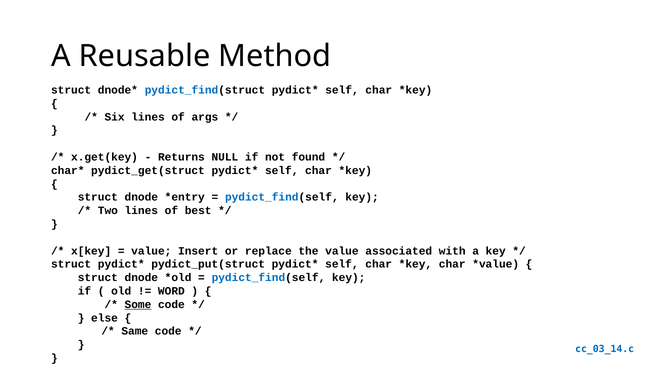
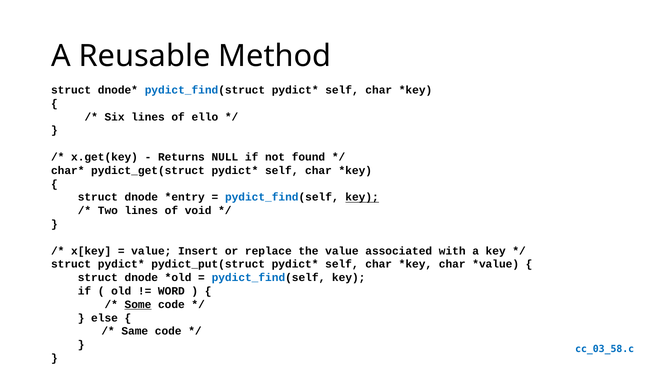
args: args -> ello (205, 117)
key underline: none -> present (362, 198)
best: best -> void (198, 211)
cc_03_14.c: cc_03_14.c -> cc_03_58.c (605, 349)
